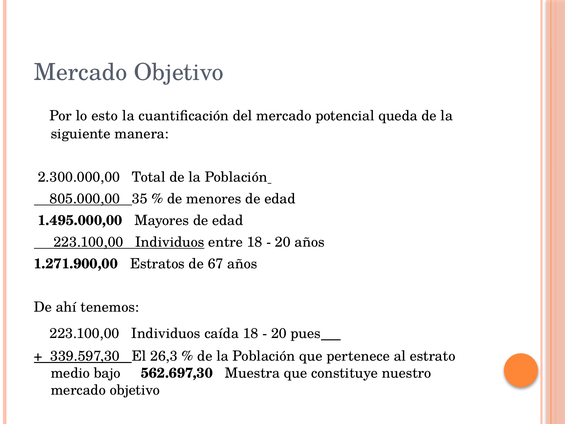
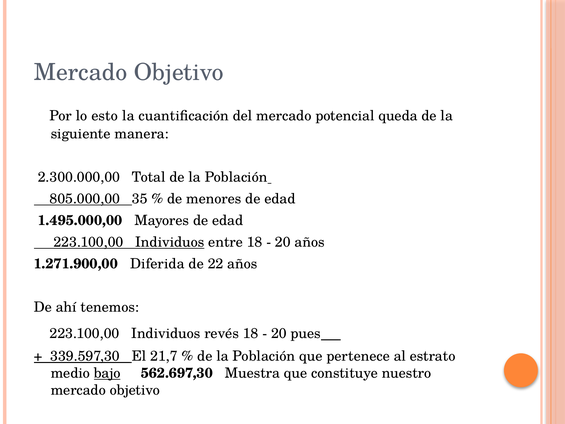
Estratos: Estratos -> Diferida (157, 264)
67: 67 -> 22 (216, 264)
caída: caída -> revés (222, 333)
26,3: 26,3 -> 21,7 (164, 356)
bajo underline: none -> present (107, 373)
